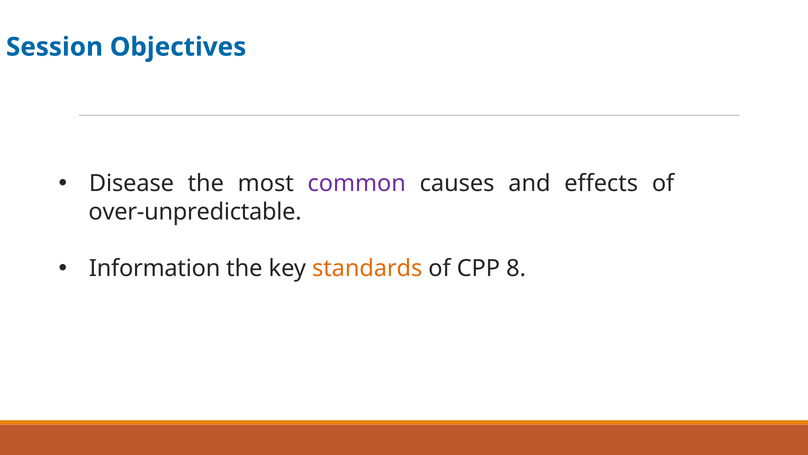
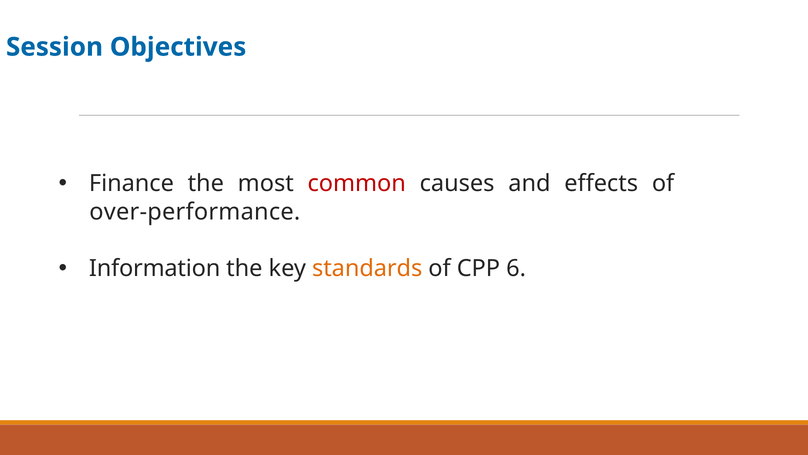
Disease: Disease -> Finance (131, 183)
common colour: purple -> red (357, 183)
over-unpredictable: over-unpredictable -> over-performance (195, 212)
8: 8 -> 6 (516, 268)
